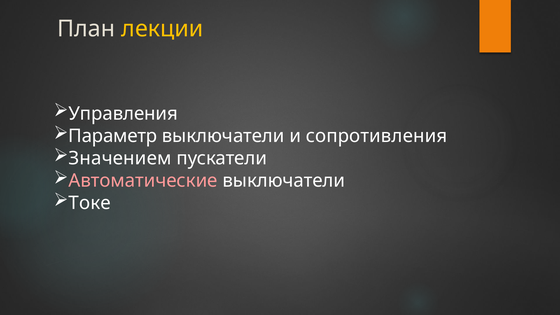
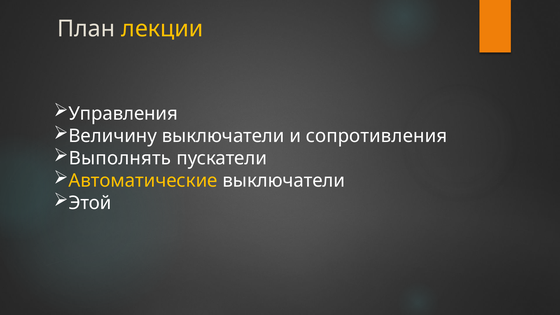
Параметр: Параметр -> Величину (113, 136)
Значением: Значением -> Выполнять (120, 158)
Автоматические colour: pink -> yellow (143, 181)
Токе: Токе -> Этой (90, 203)
